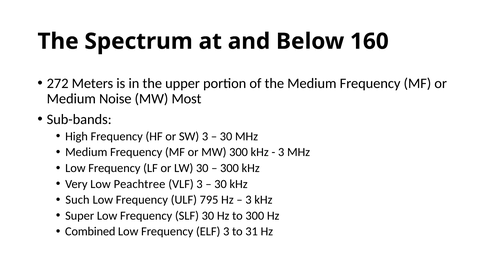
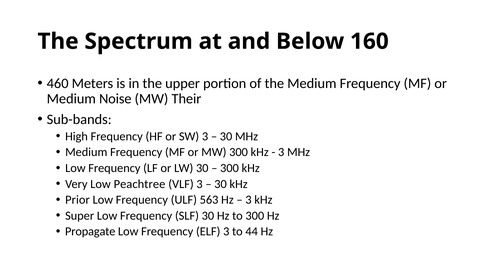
272: 272 -> 460 (58, 83)
Most: Most -> Their (186, 99)
Such: Such -> Prior (77, 200)
795: 795 -> 563 (209, 200)
Combined: Combined -> Propagate (90, 231)
31: 31 -> 44 (252, 231)
